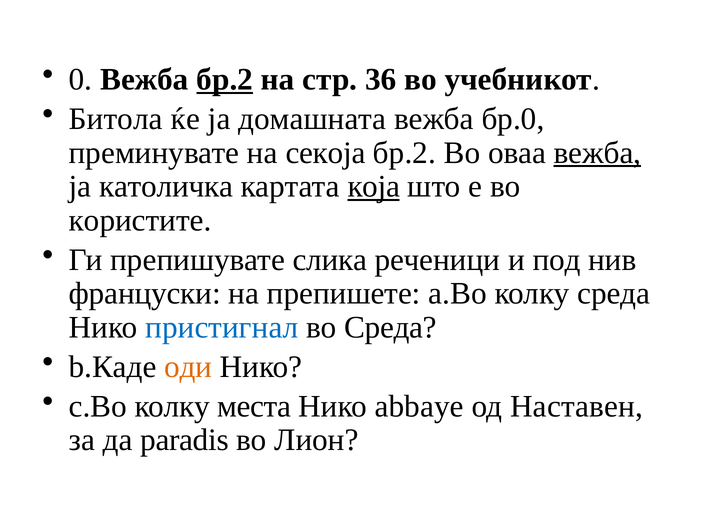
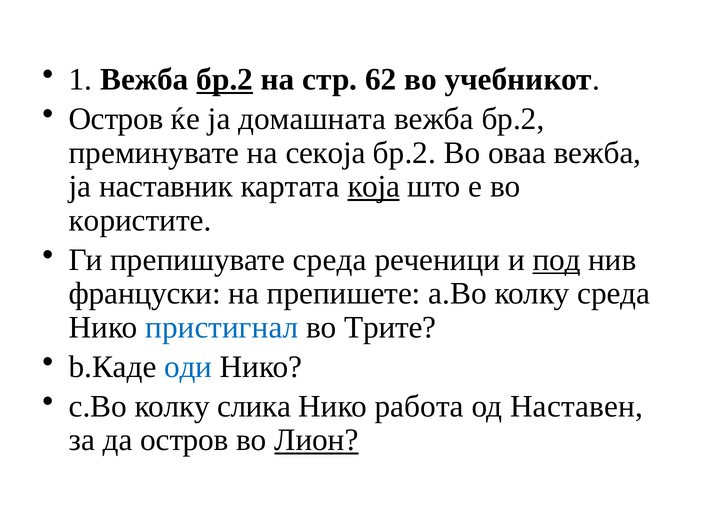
0: 0 -> 1 (80, 80)
36: 36 -> 62 (381, 80)
Битола: Битола -> Остров (116, 119)
бр.0: бр.0 -> бр.2 (513, 119)
вежба underline: present -> none (598, 153)
католичка: католичка -> наставник (166, 187)
препишувате слика: слика -> среда (330, 260)
под underline: none -> present (557, 260)
во Среда: Среда -> Трите (390, 328)
оди colour: orange -> blue (188, 367)
места: места -> слика (254, 407)
abbaye: abbaye -> работа (419, 407)
да paradis: paradis -> остров (185, 441)
Лион underline: none -> present (316, 441)
